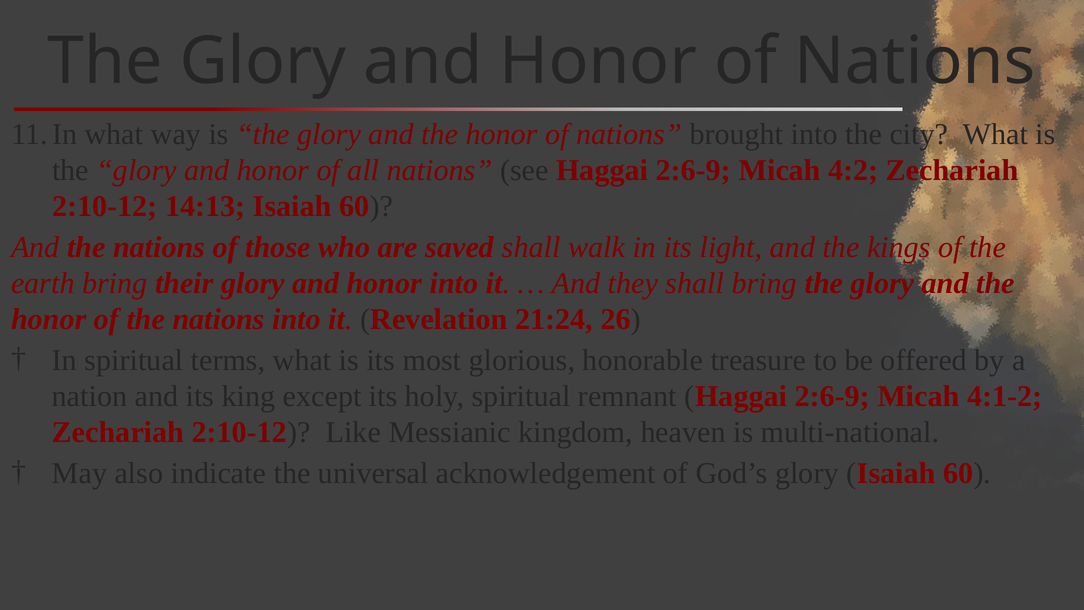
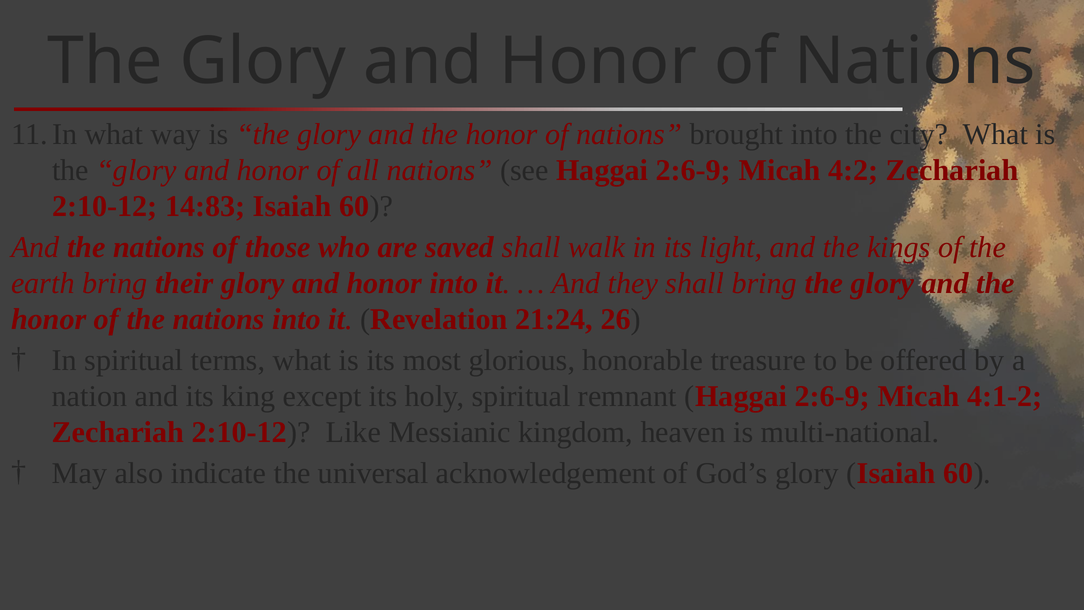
14:13: 14:13 -> 14:83 (205, 206)
